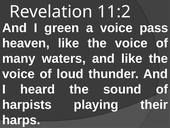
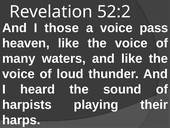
11:2: 11:2 -> 52:2 (114, 12)
green: green -> those (62, 28)
